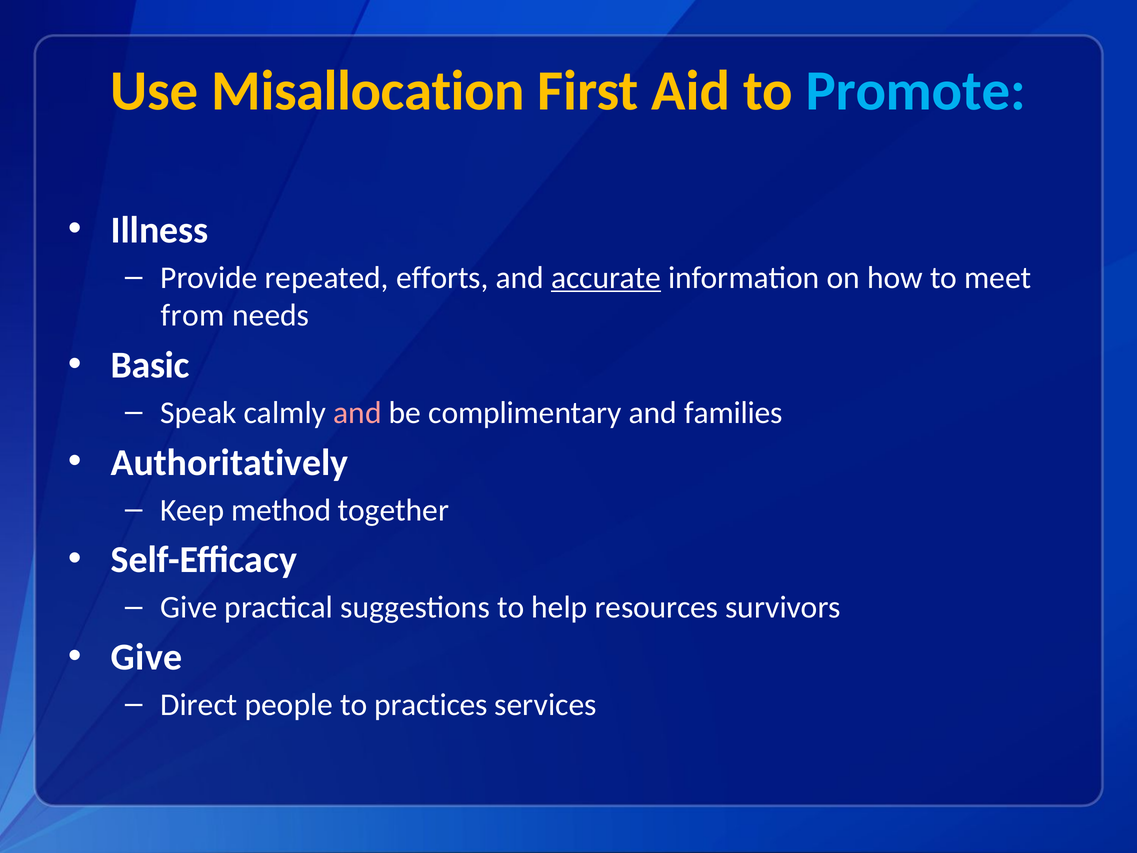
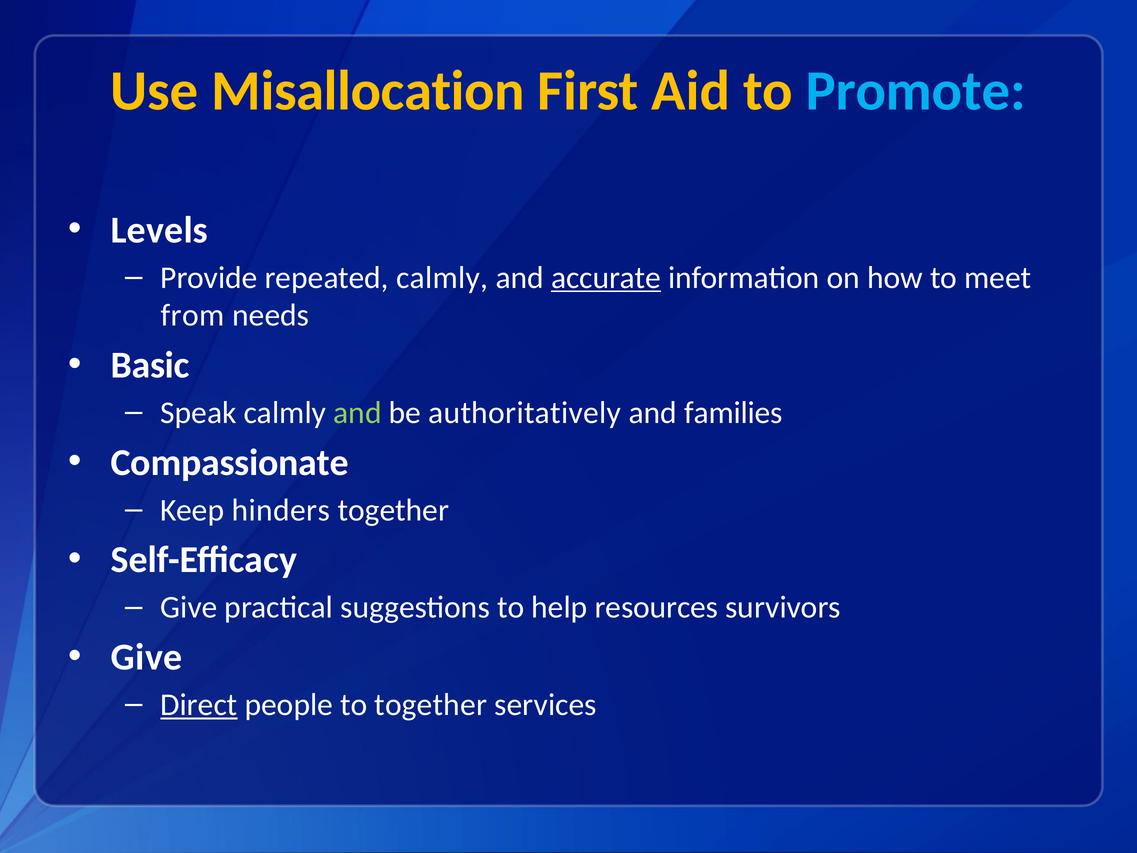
Illness: Illness -> Levels (159, 230)
repeated efforts: efforts -> calmly (442, 278)
and colour: pink -> light green (357, 413)
complimentary: complimentary -> authoritatively (525, 413)
Authoritatively: Authoritatively -> Compassionate (230, 462)
method: method -> hinders (281, 510)
Direct underline: none -> present (199, 705)
to practices: practices -> together (431, 705)
